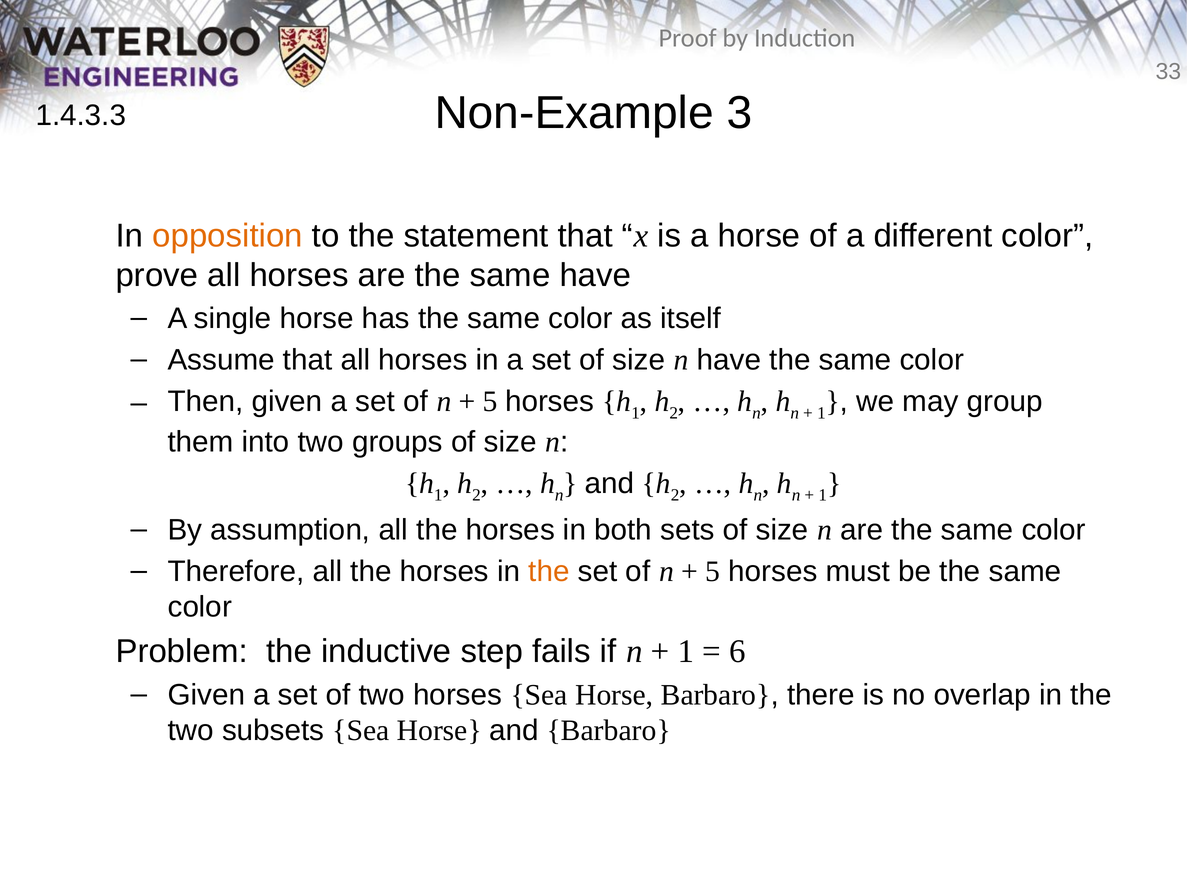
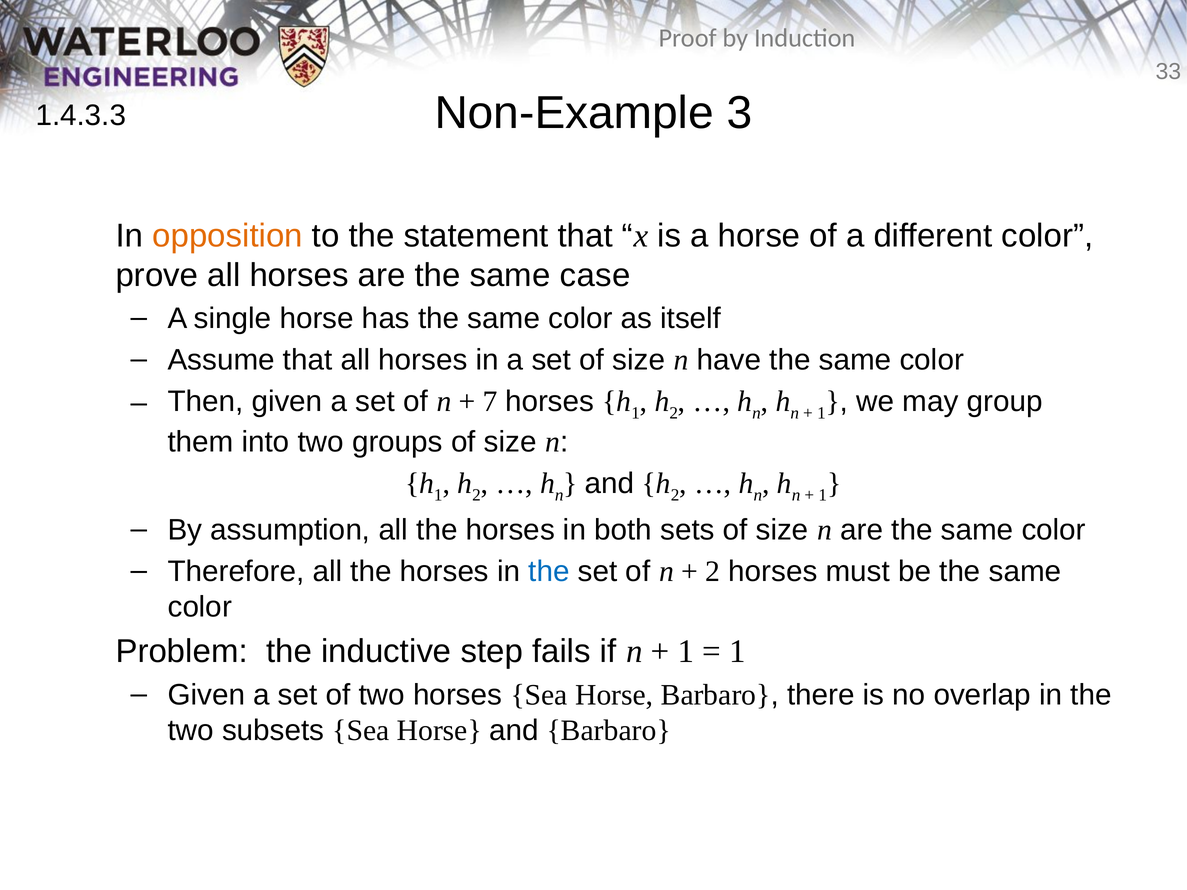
same have: have -> case (595, 275)
5: 5 -> 7 (490, 402)
the colour: orange -> blue (549, 572)
5: 5 -> 2 (713, 572)
6: 6 -> 1 (737, 652)
